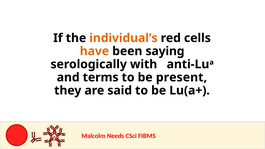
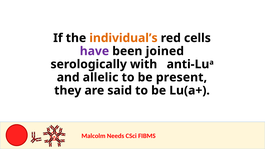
have colour: orange -> purple (94, 51)
saying: saying -> joined (165, 51)
terms: terms -> allelic (101, 77)
